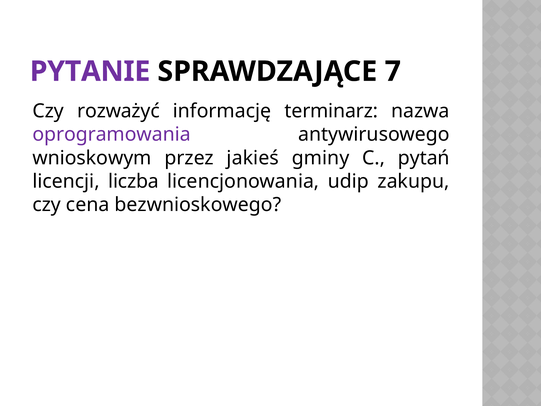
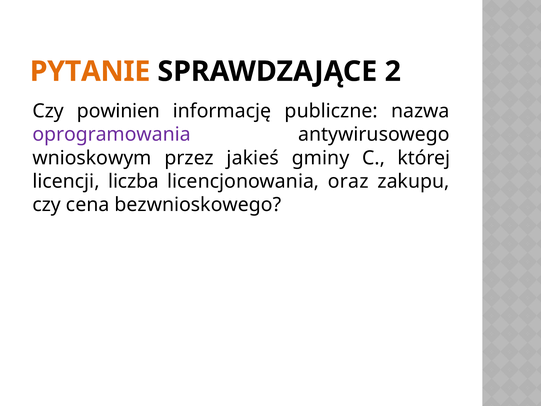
PYTANIE colour: purple -> orange (90, 71)
7: 7 -> 2 (393, 71)
rozważyć: rozważyć -> powinien (118, 111)
terminarz: terminarz -> publiczne (331, 111)
pytań: pytań -> której (424, 158)
udip: udip -> oraz (348, 181)
